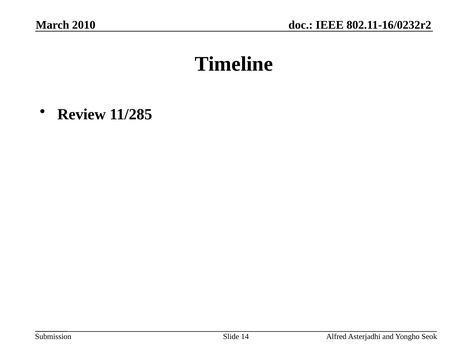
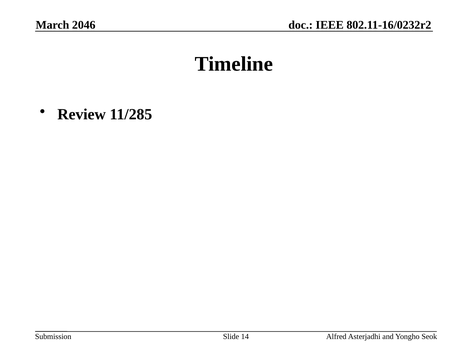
2010: 2010 -> 2046 (84, 25)
